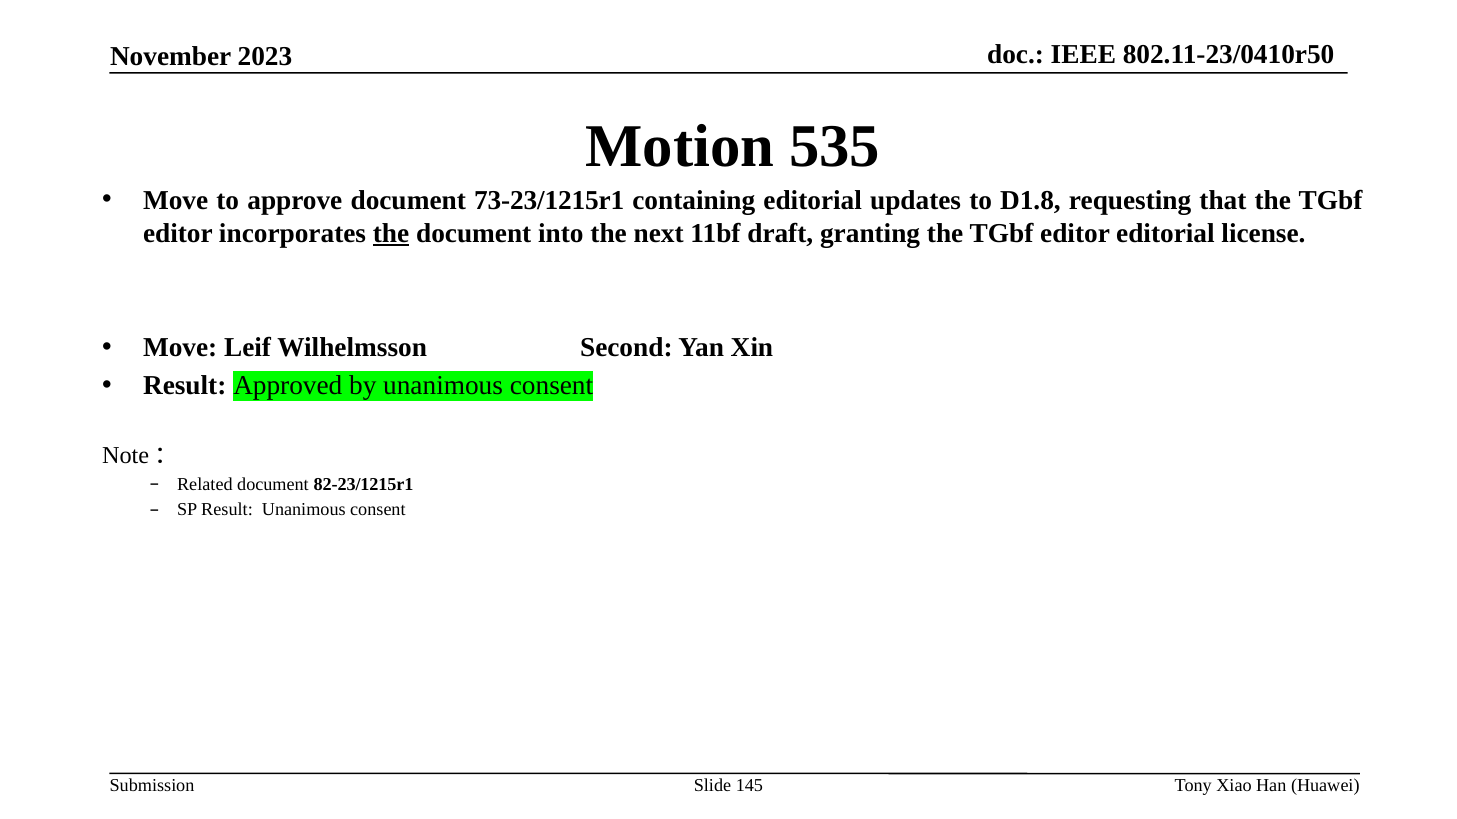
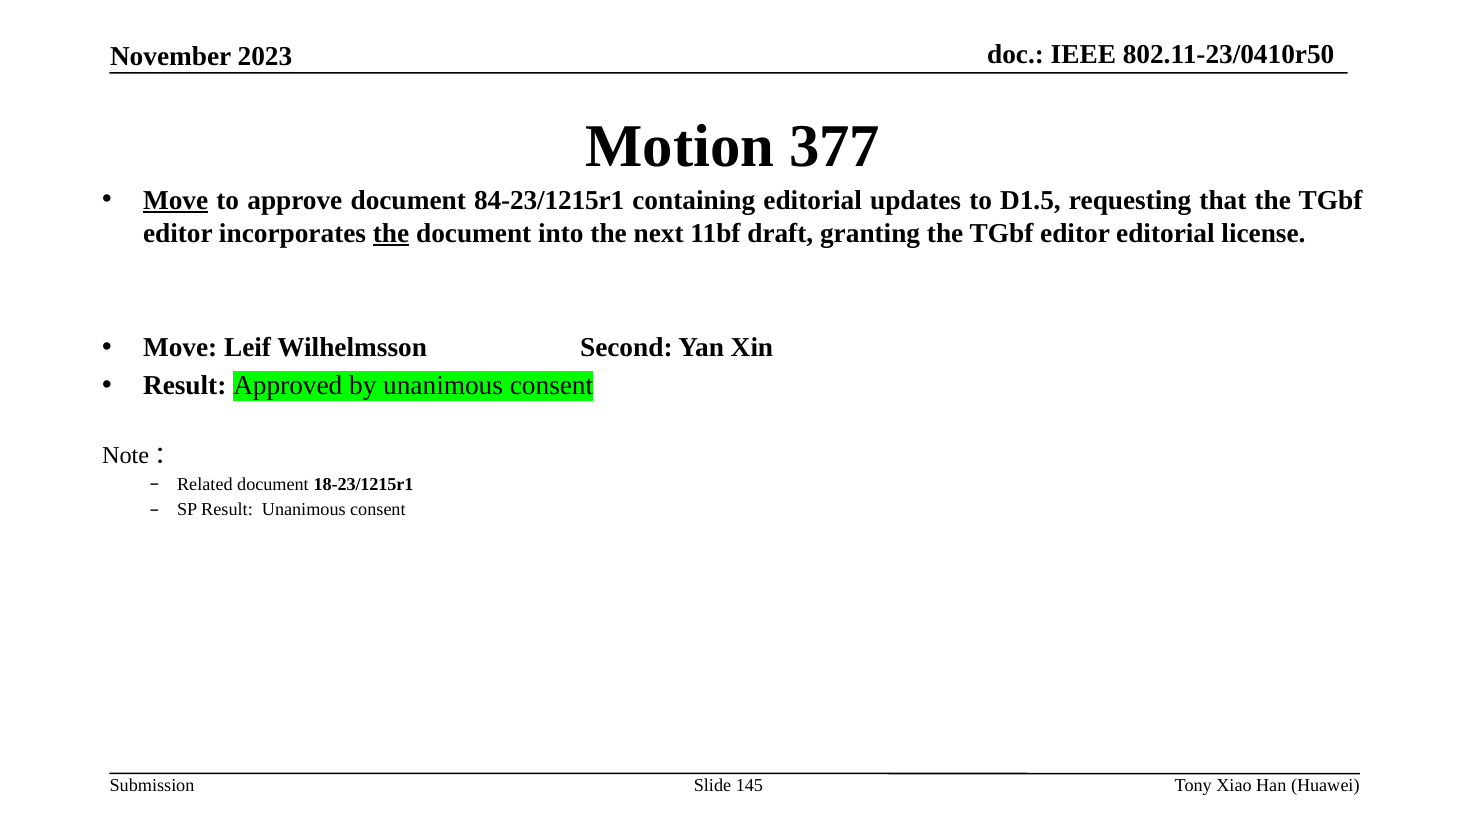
535: 535 -> 377 (835, 146)
Move underline: none -> present (176, 200)
73-23/1215r1: 73-23/1215r1 -> 84-23/1215r1 (549, 200)
D1.8: D1.8 -> D1.5 (1030, 200)
82-23/1215r1: 82-23/1215r1 -> 18-23/1215r1 (364, 485)
